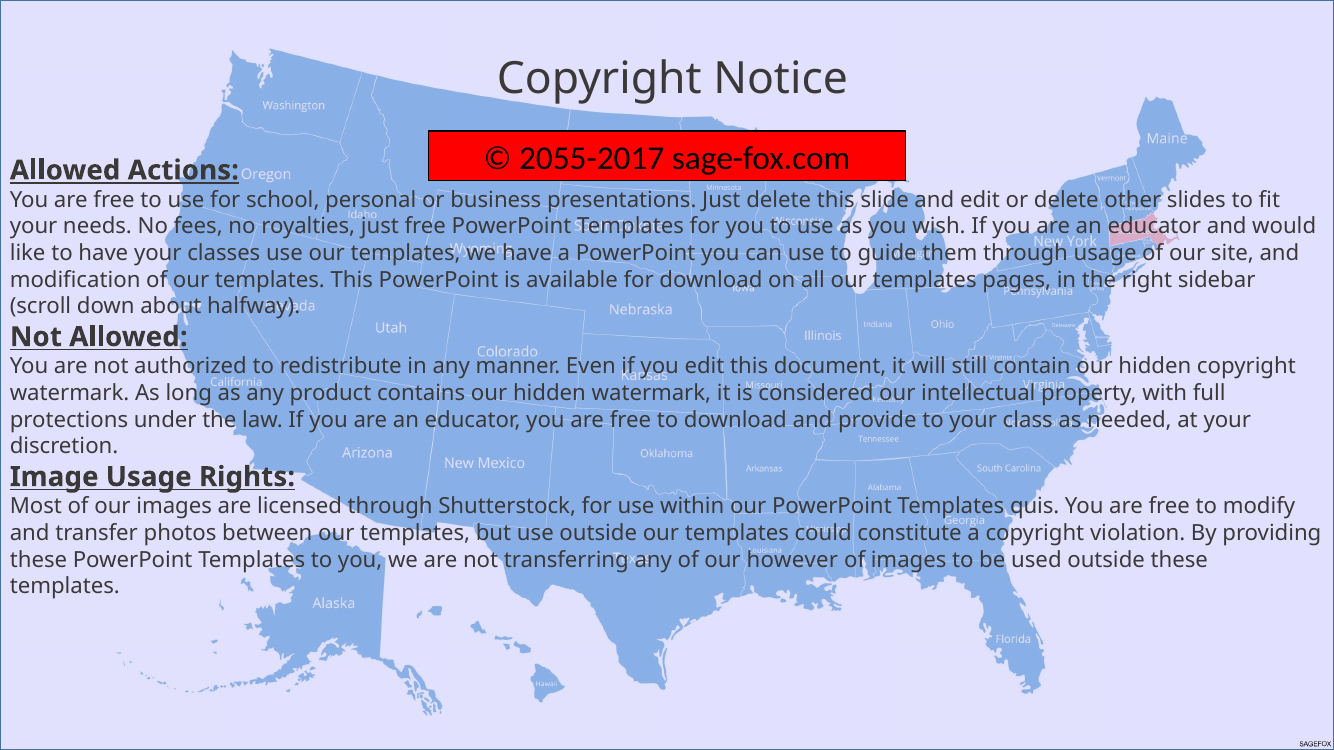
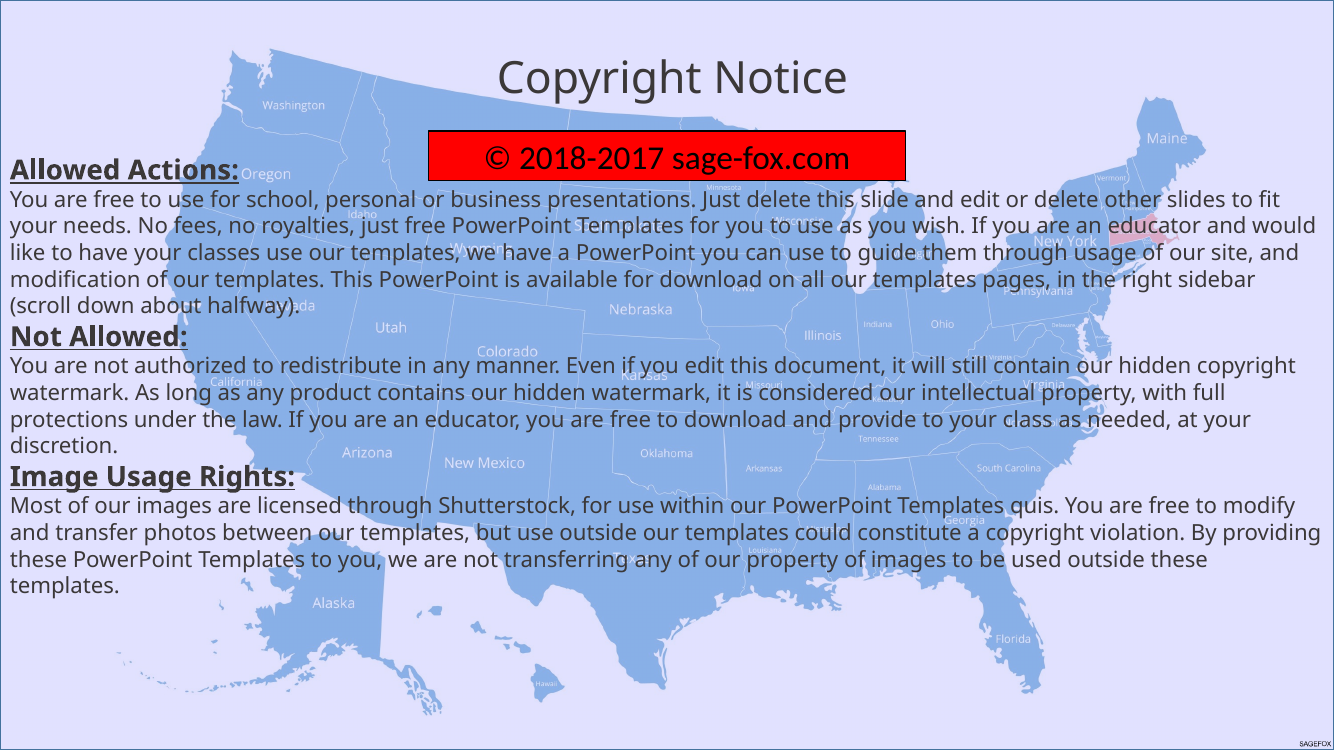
2055-2017: 2055-2017 -> 2018-2017 (592, 158)
our however: however -> property (792, 560)
